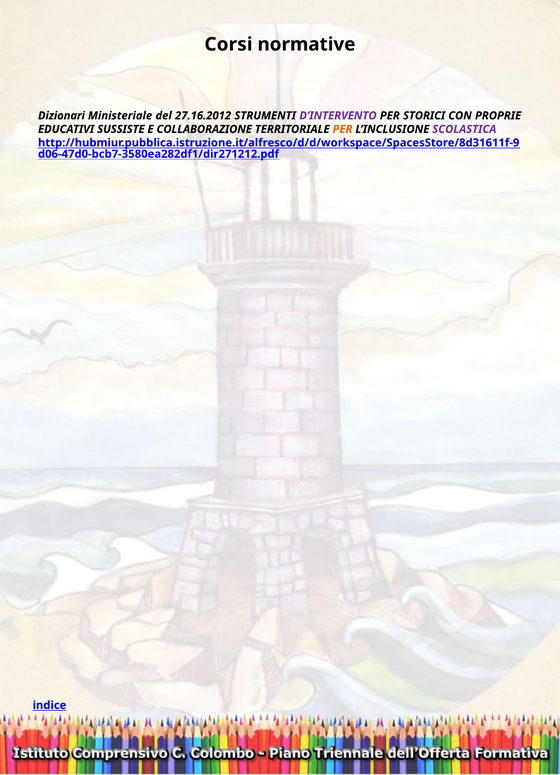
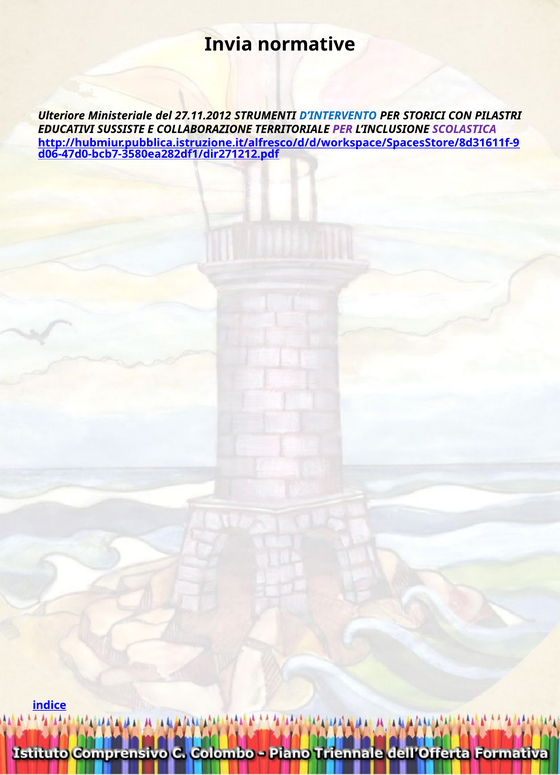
Corsi: Corsi -> Invia (228, 44)
Dizionari: Dizionari -> Ulteriore (61, 116)
27.16.2012: 27.16.2012 -> 27.11.2012 (203, 116)
D’INTERVENTO colour: purple -> blue (338, 116)
PROPRIE: PROPRIE -> PILASTRI (498, 116)
PER colour: orange -> purple (342, 129)
